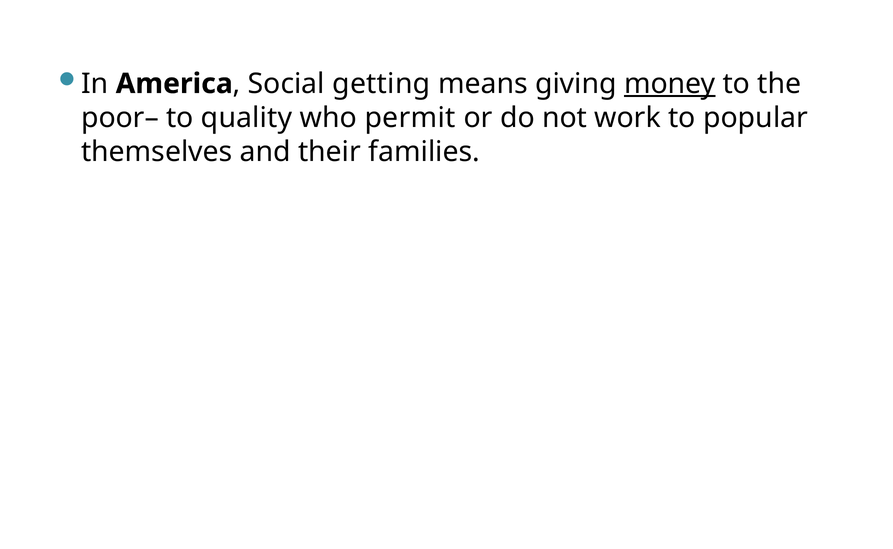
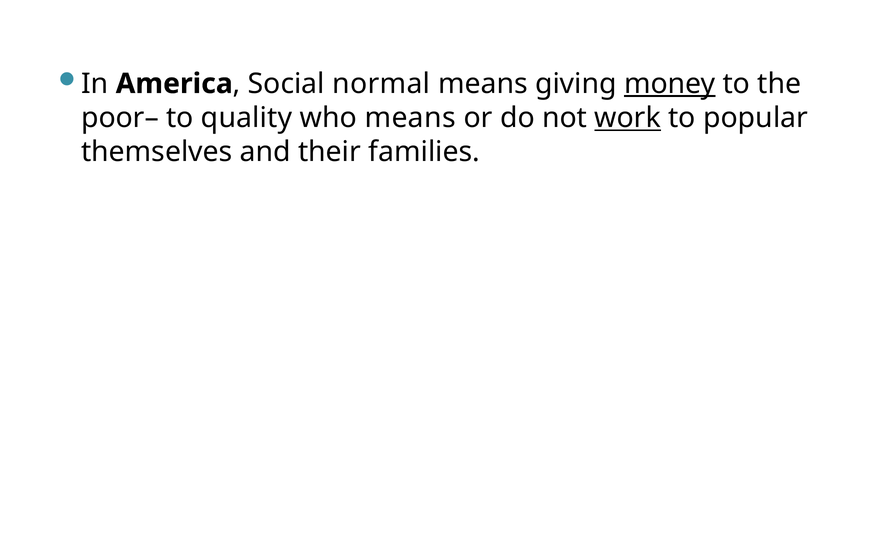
getting: getting -> normal (381, 84)
who permit: permit -> means (410, 118)
work underline: none -> present (628, 118)
